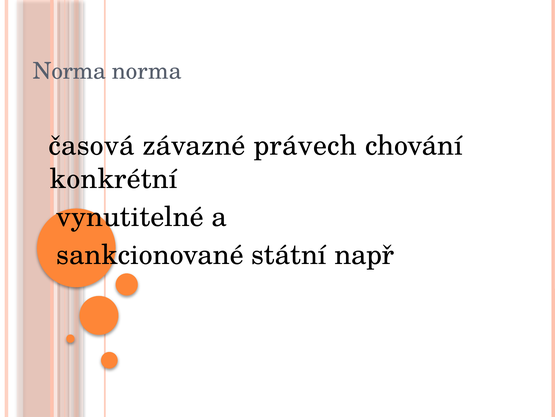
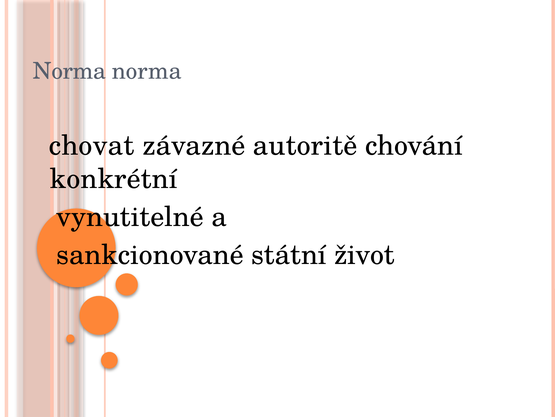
časová: časová -> chovat (92, 145)
právech: právech -> autoritě (305, 145)
např: např -> život (364, 254)
